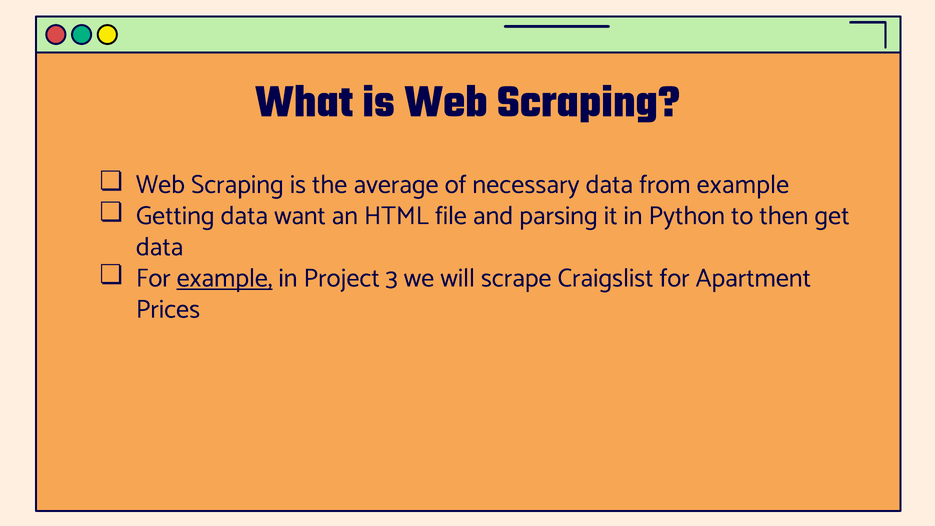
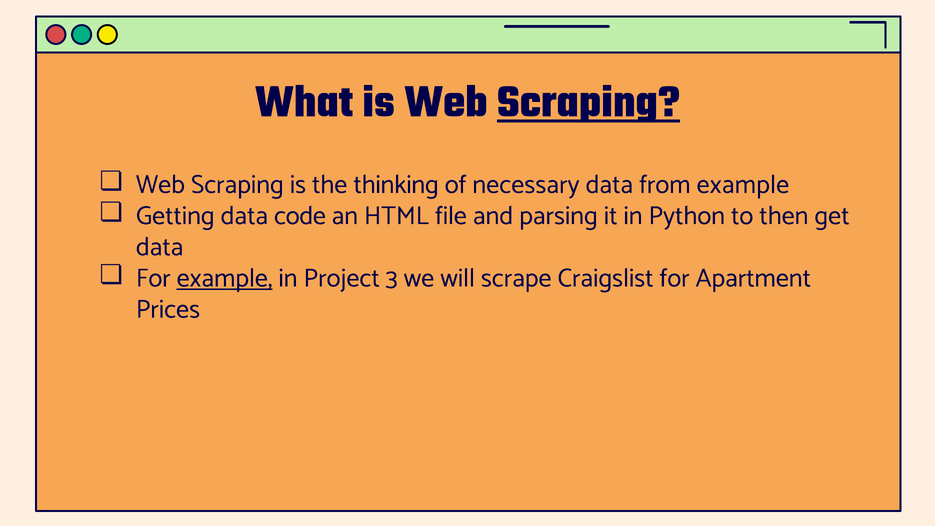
Scraping underline: none -> present (588, 101)
average: average -> thinking (396, 184)
want: want -> code (300, 215)
